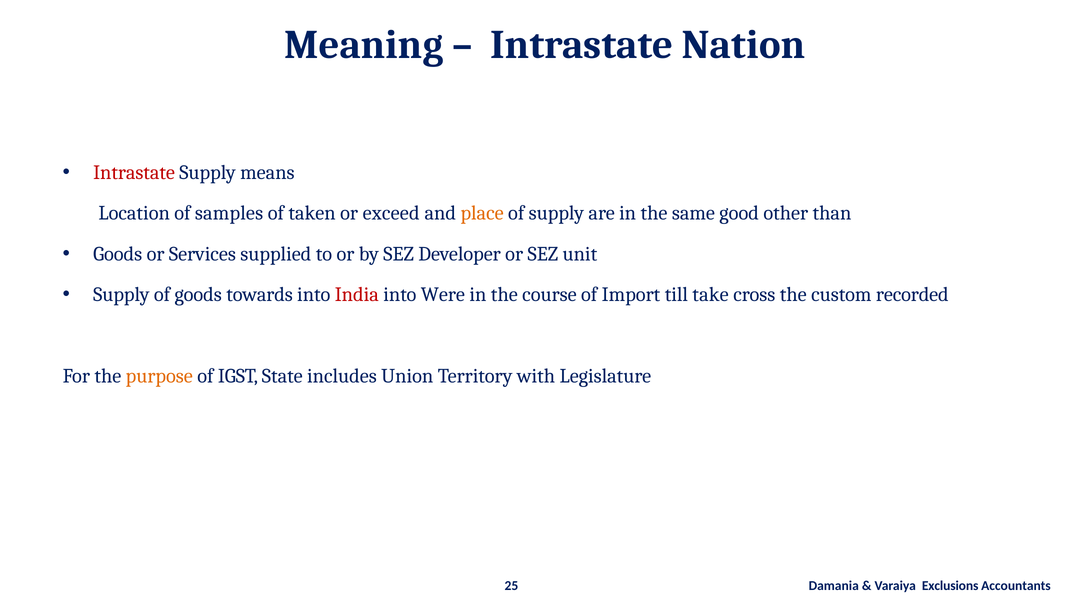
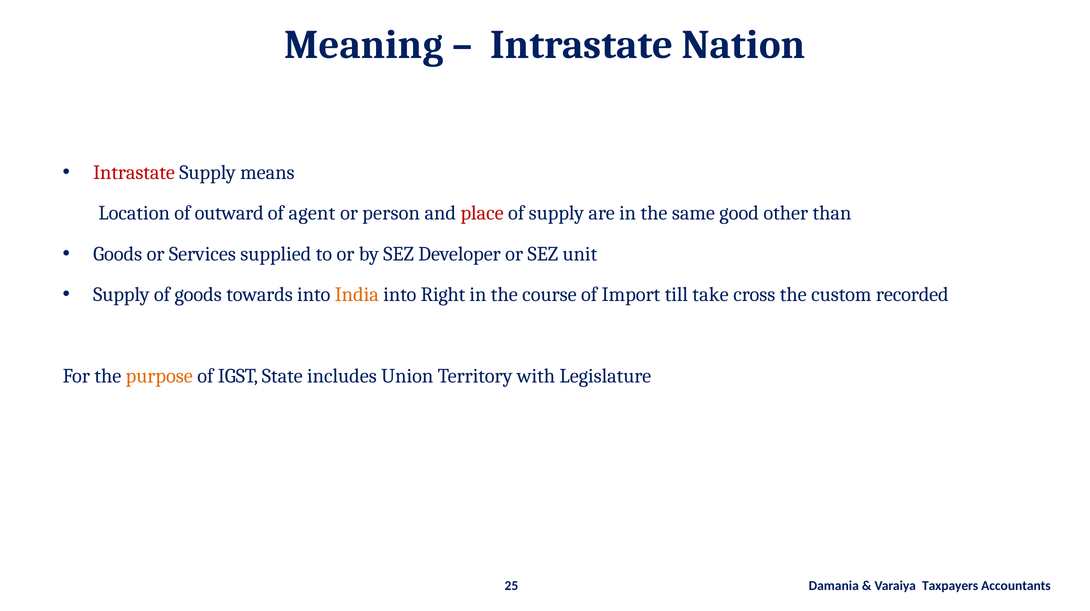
samples: samples -> outward (229, 213)
taken: taken -> agent (312, 213)
exceed: exceed -> person (391, 213)
place colour: orange -> red (482, 213)
India colour: red -> orange (357, 295)
Were: Were -> Right (443, 295)
Exclusions: Exclusions -> Taxpayers (950, 586)
